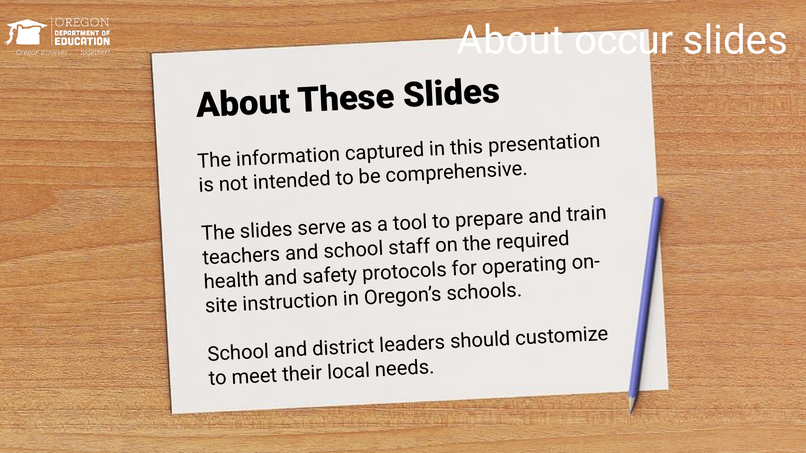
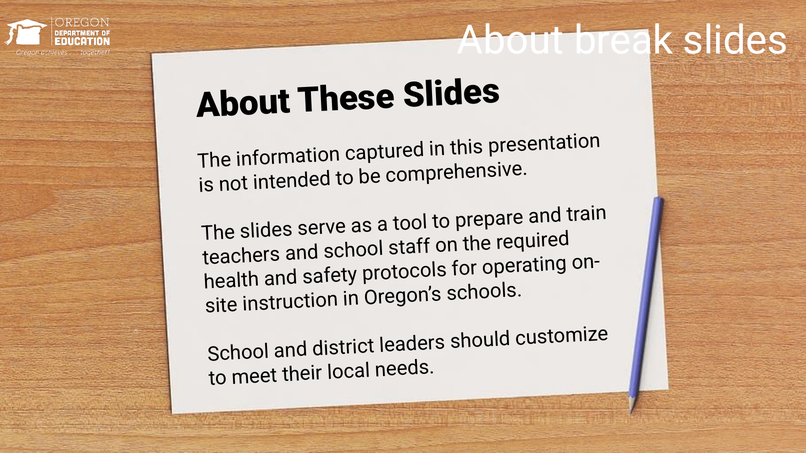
occur: occur -> break (624, 41)
